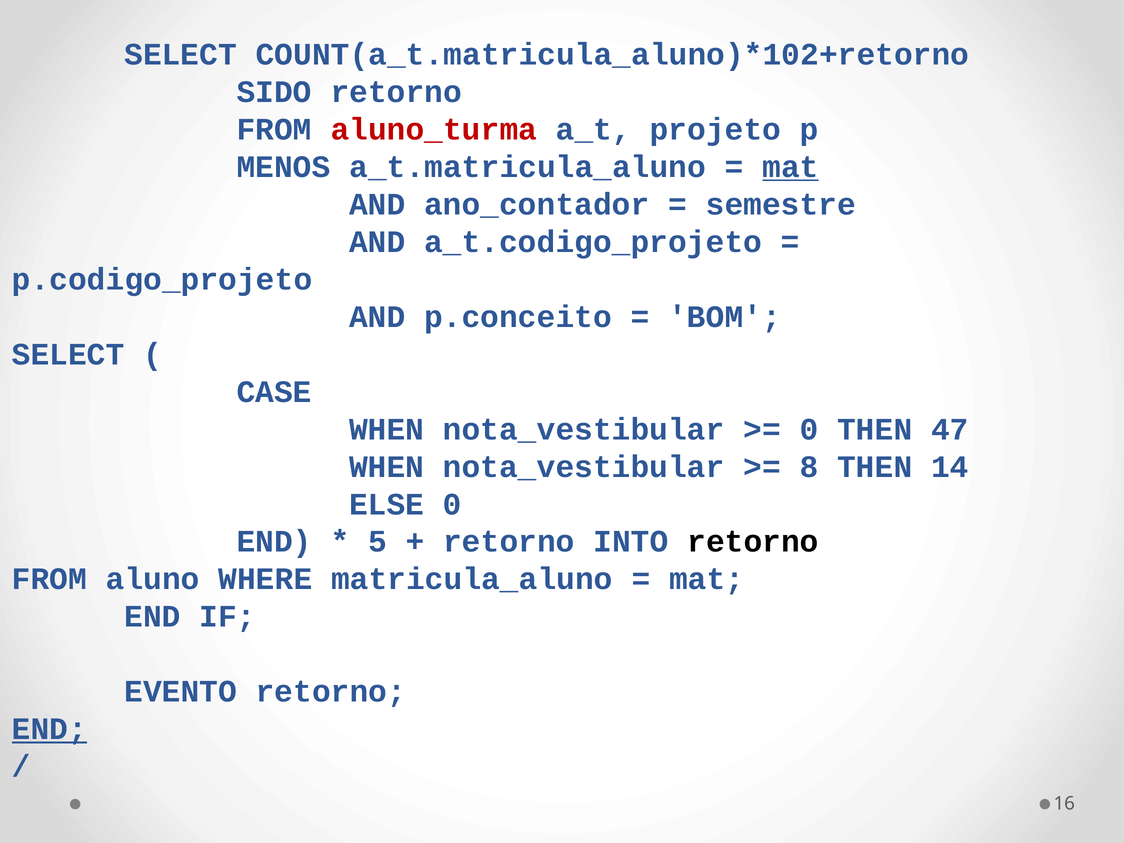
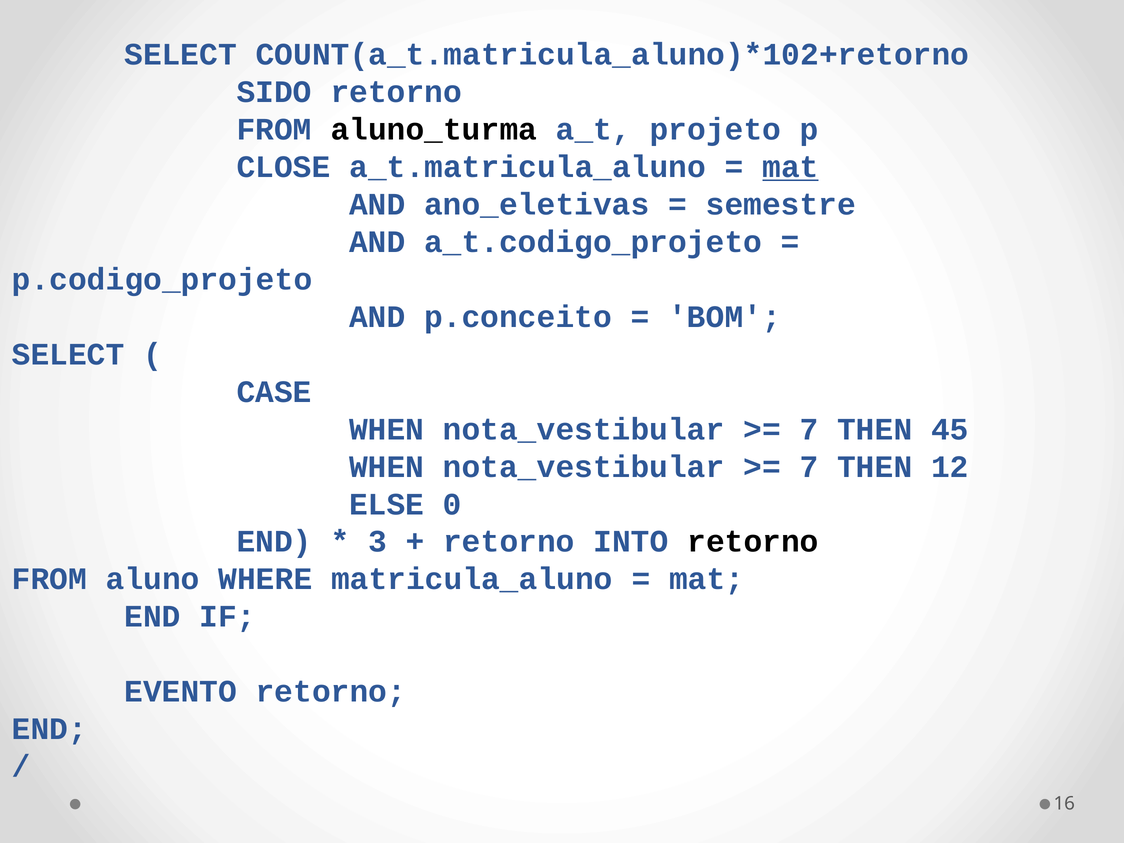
aluno_turma colour: red -> black (434, 129)
MENOS: MENOS -> CLOSE (284, 167)
ano_contador: ano_contador -> ano_eletivas (537, 204)
0: 0 -> 7 (809, 429)
47: 47 -> 45 (950, 429)
8: 8 -> 7 (809, 467)
14: 14 -> 12 (950, 467)
5: 5 -> 3 (377, 542)
END underline: present -> none (49, 729)
